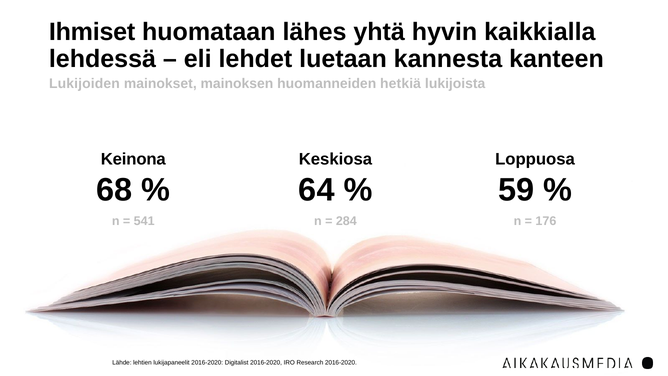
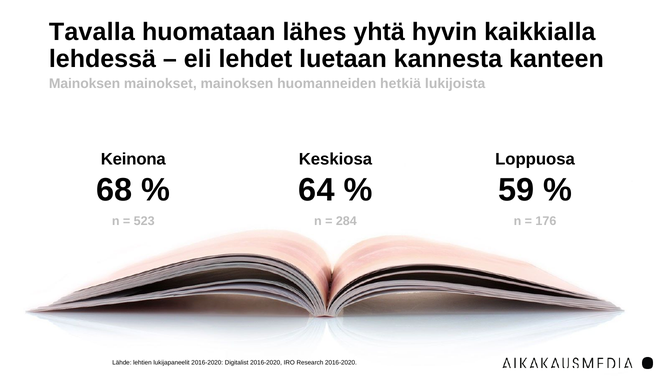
Ihmiset: Ihmiset -> Tavalla (92, 32)
Lukijoiden: Lukijoiden -> Mainoksen (85, 84)
541: 541 -> 523 (144, 221)
